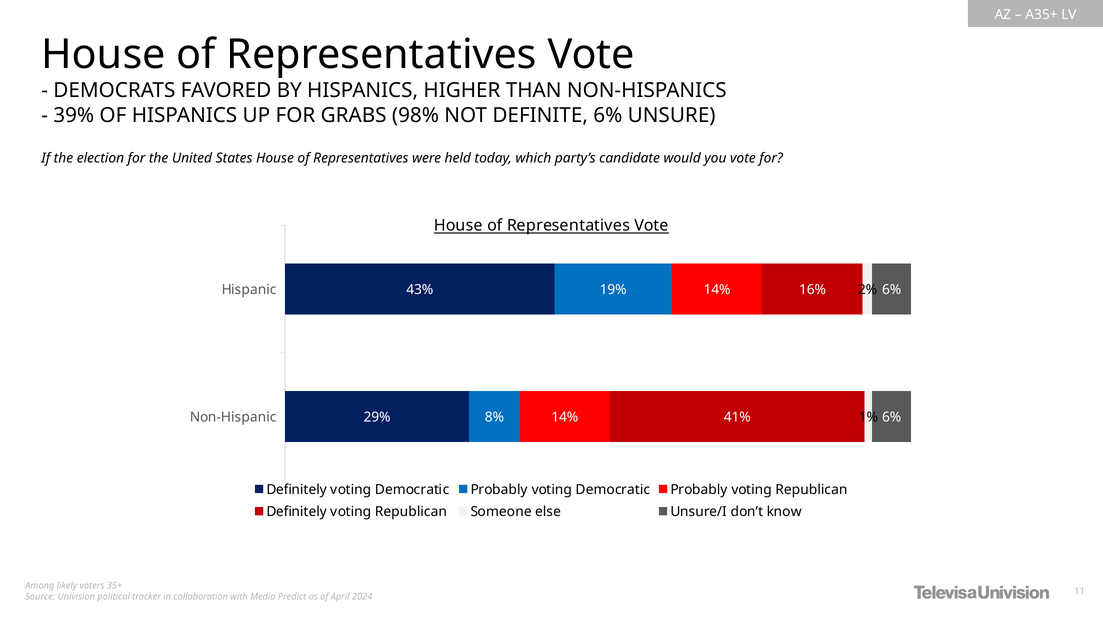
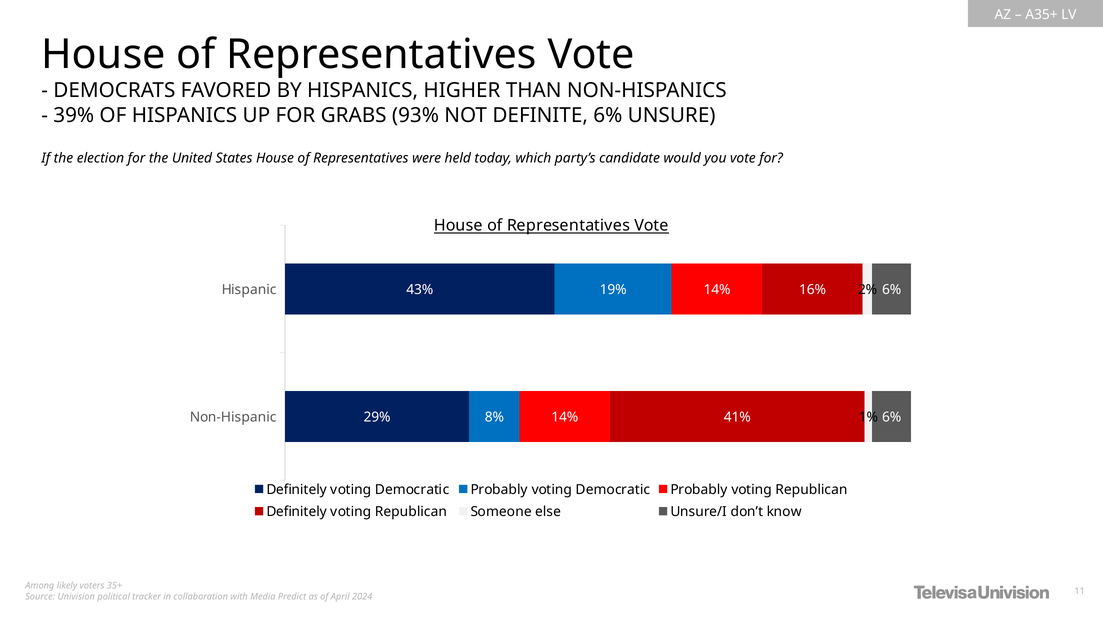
98%: 98% -> 93% (415, 115)
